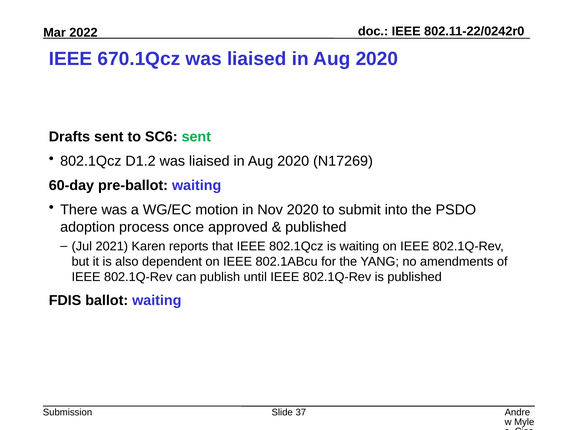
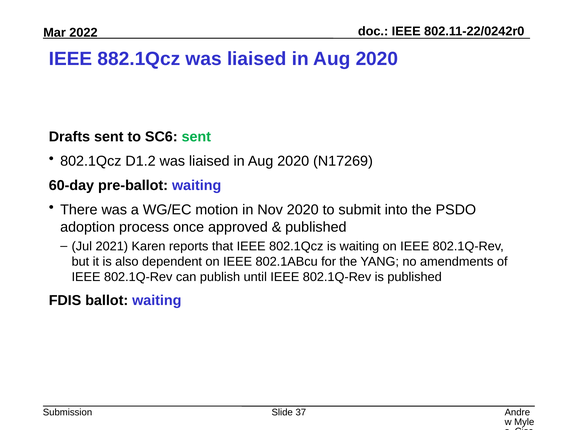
670.1Qcz: 670.1Qcz -> 882.1Qcz (139, 59)
